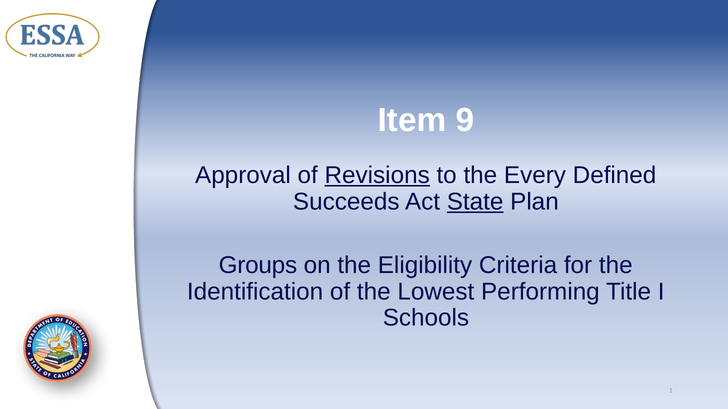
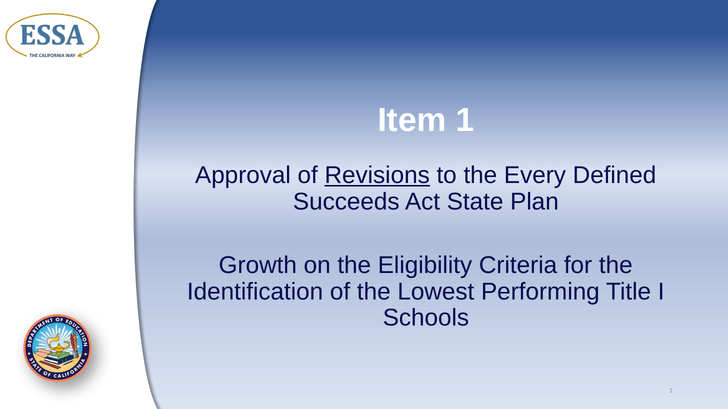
Item 9: 9 -> 1 (465, 120)
State underline: present -> none (475, 202)
Groups: Groups -> Growth (258, 266)
